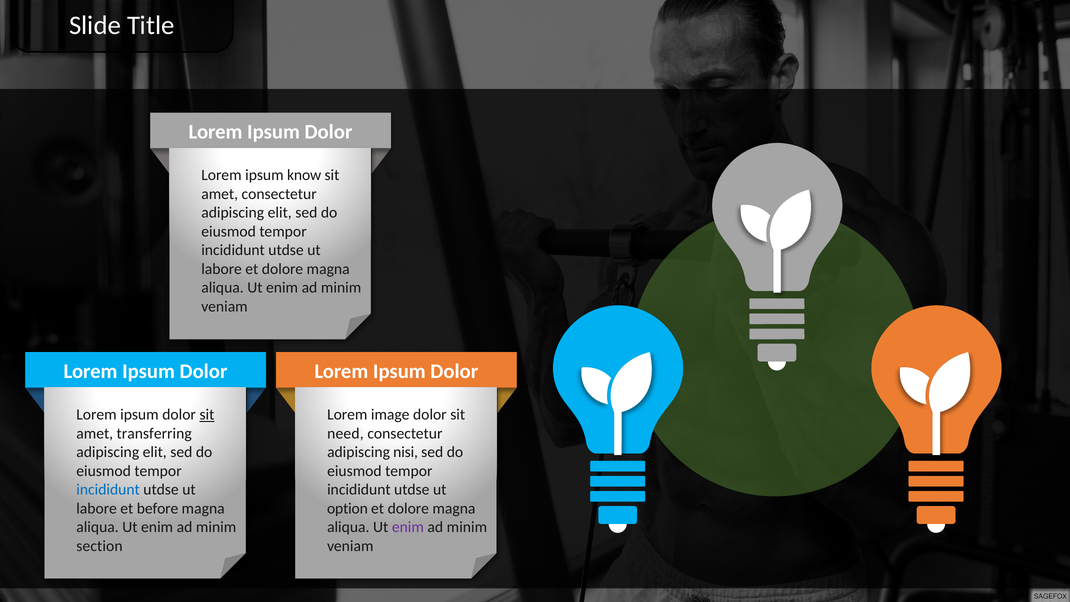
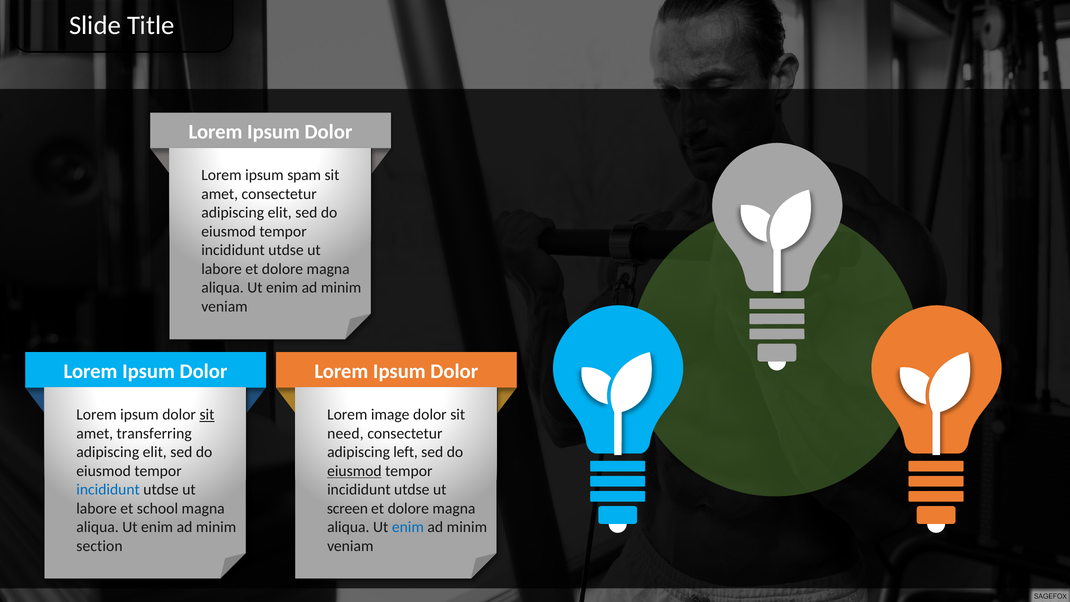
know: know -> spam (304, 175)
nisi: nisi -> left (406, 452)
eiusmod underline: none -> present (354, 471)
before: before -> school (157, 508)
option: option -> screen (347, 508)
enim colour: purple -> blue (408, 527)
